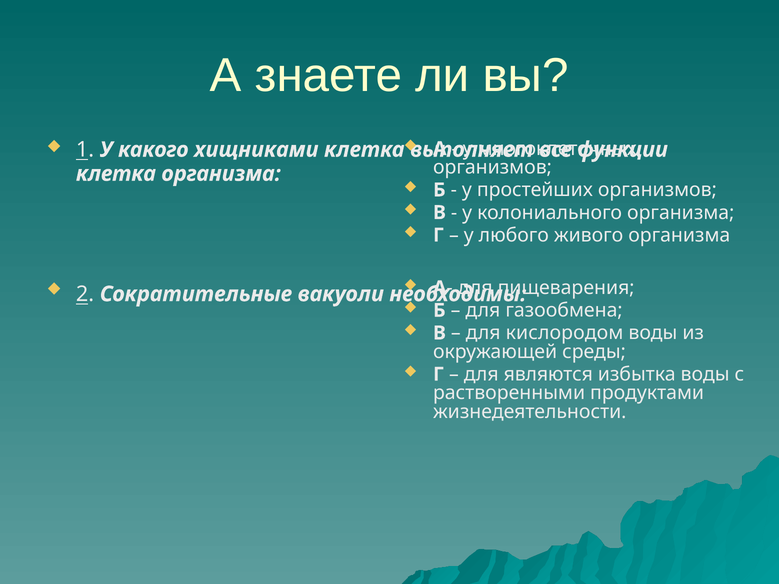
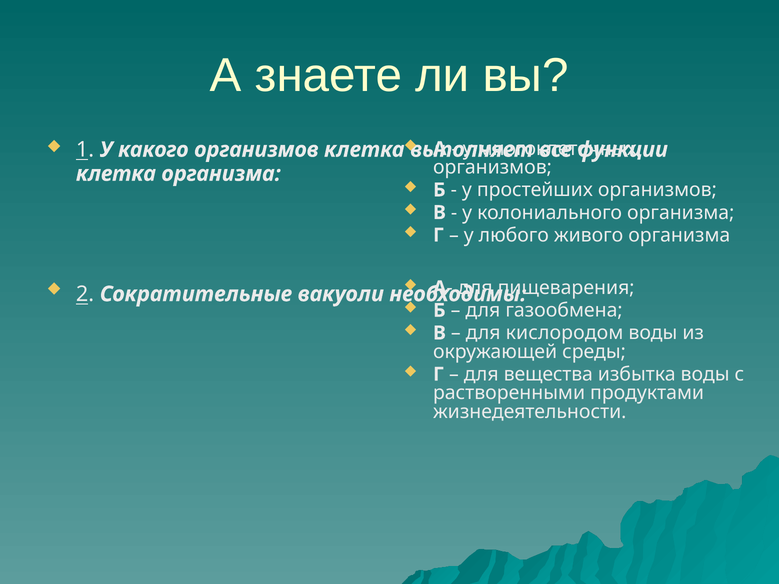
какого хищниками: хищниками -> организмов (256, 150)
являются: являются -> вещества (548, 374)
